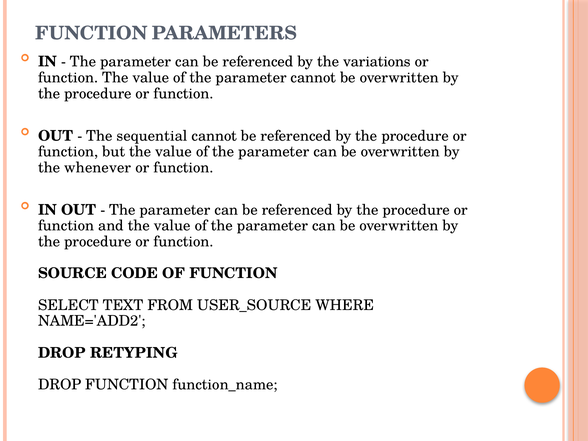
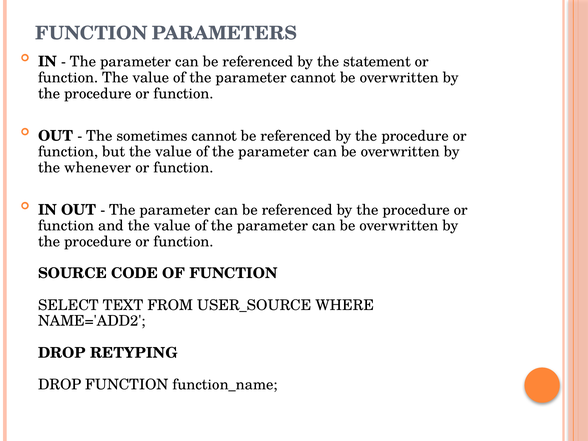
variations: variations -> statement (377, 62)
sequential: sequential -> sometimes (152, 136)
